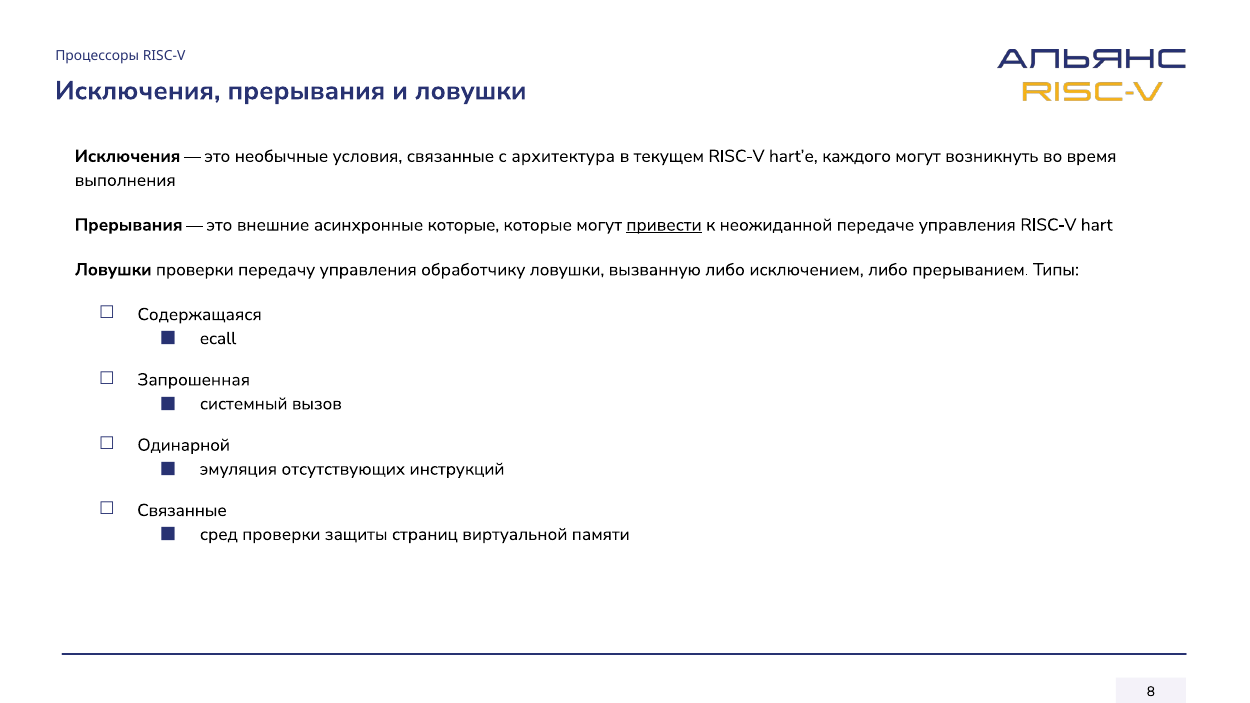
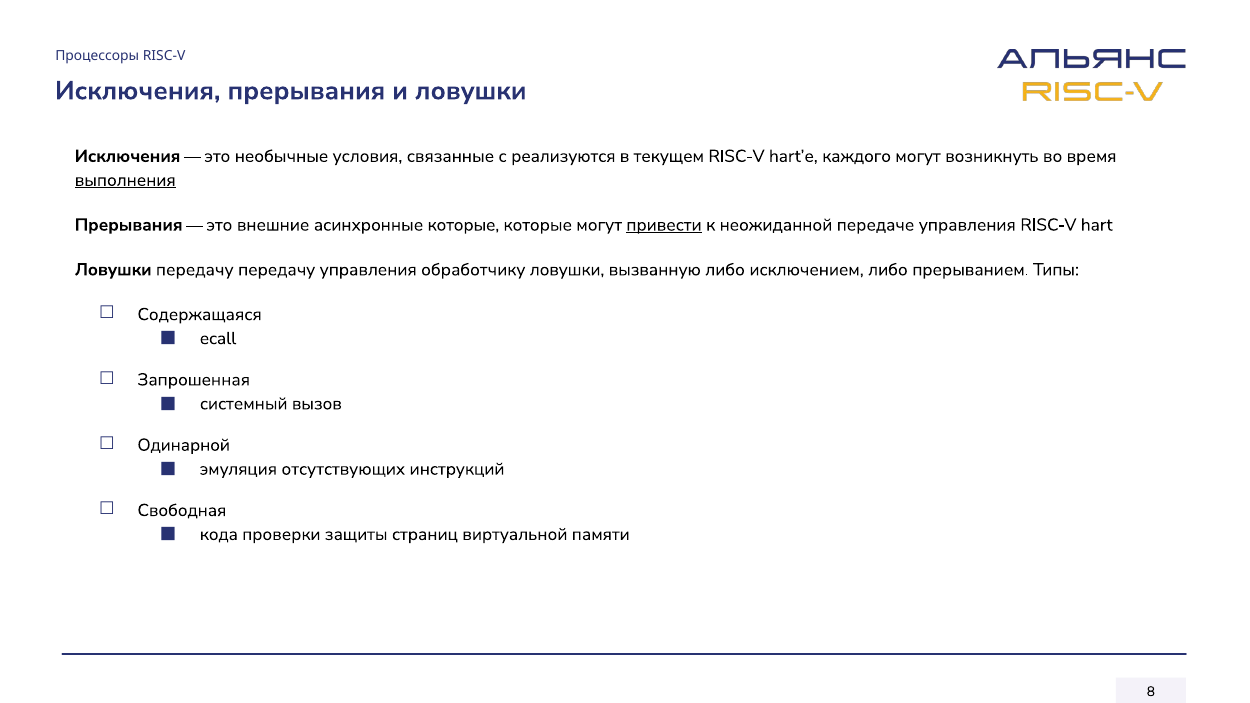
архитектура: архитектура -> реализуются (563, 156)
выполнения underline: none -> present (125, 180)
Ловушки проверки: проверки -> передачу (195, 270)
Связанные: Связанные -> Свободная (182, 510)
сред: сред -> кода (219, 534)
